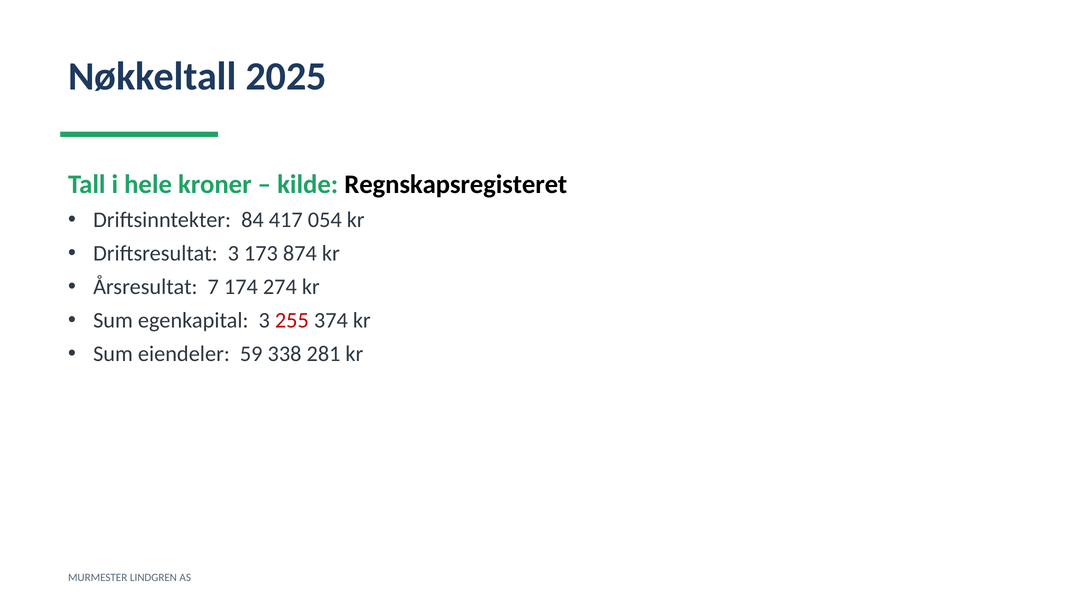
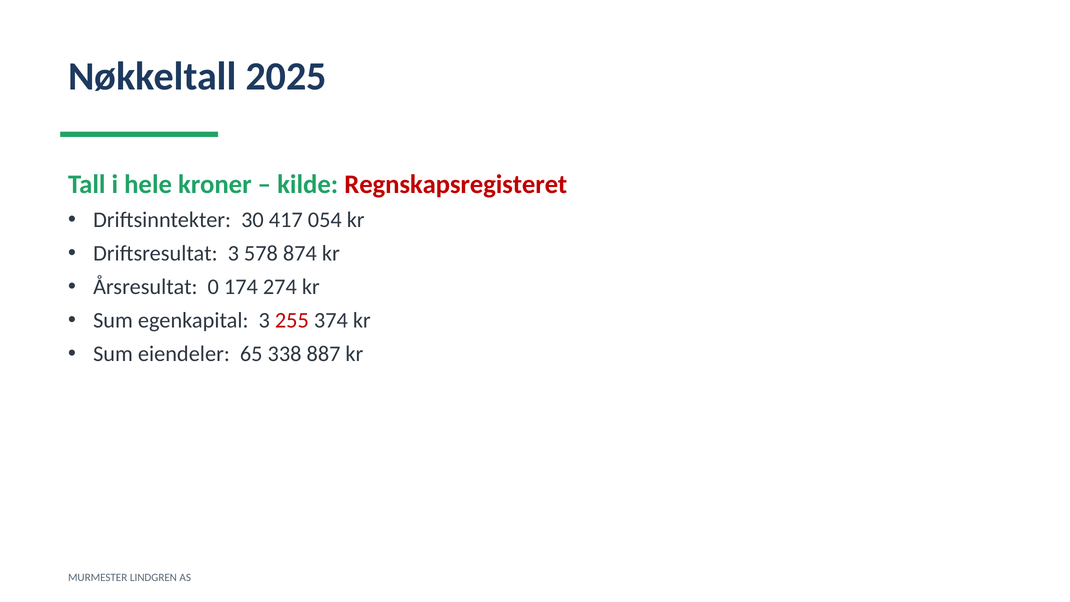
Regnskapsregisteret colour: black -> red (456, 184)
84: 84 -> 30 (252, 220)
173: 173 -> 578 (261, 253)
7: 7 -> 0 (213, 287)
59: 59 -> 65 (251, 354)
281: 281 -> 887 (324, 354)
